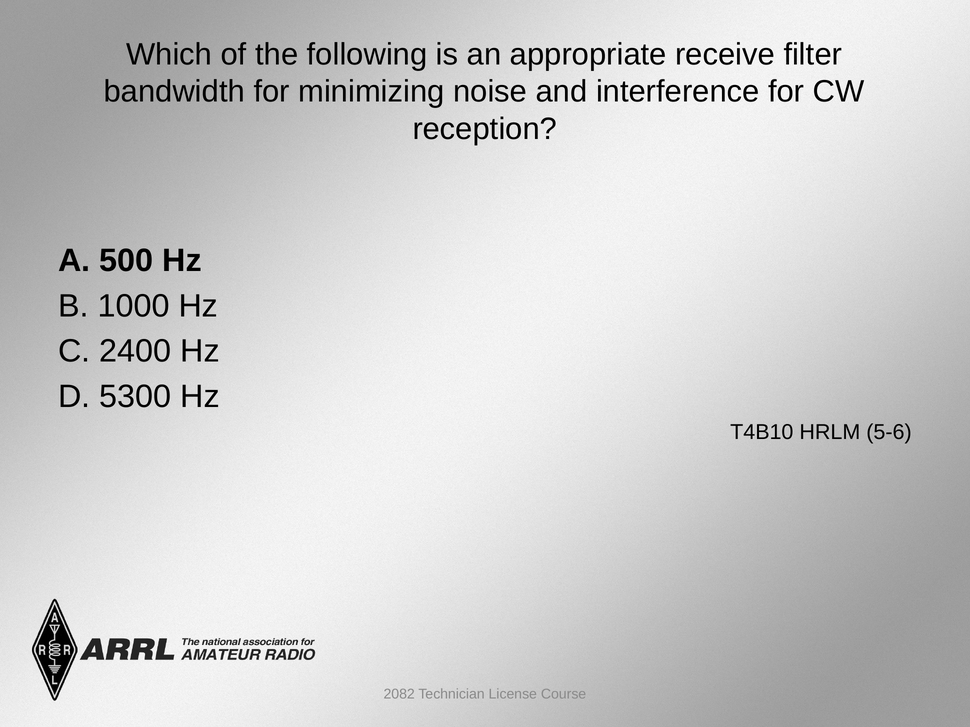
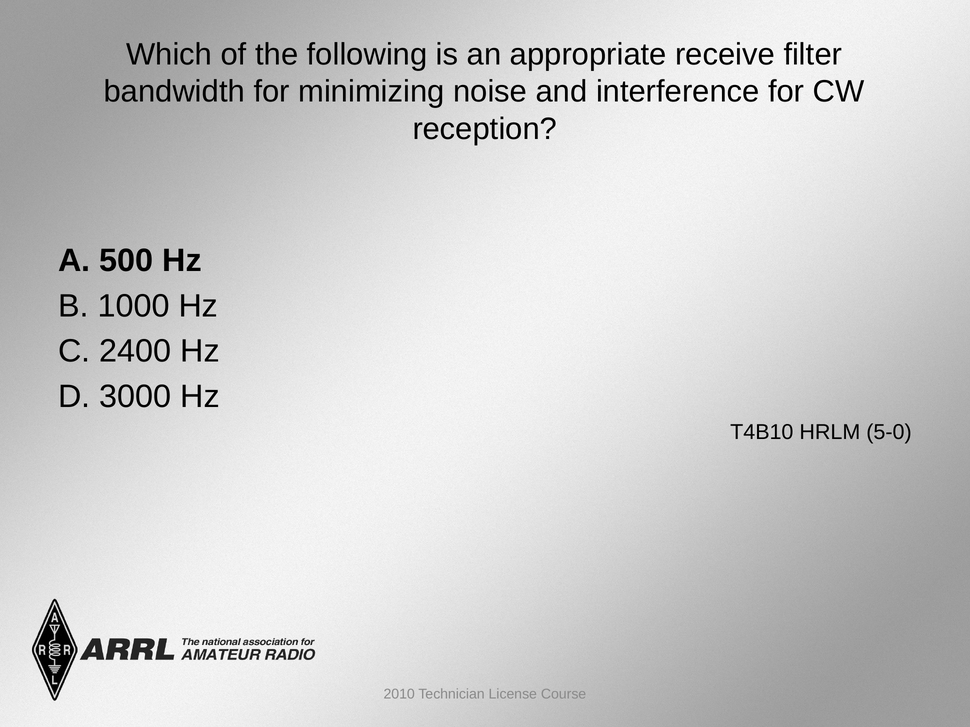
5300: 5300 -> 3000 (135, 397)
5-6: 5-6 -> 5-0 (889, 433)
2082: 2082 -> 2010 (399, 695)
